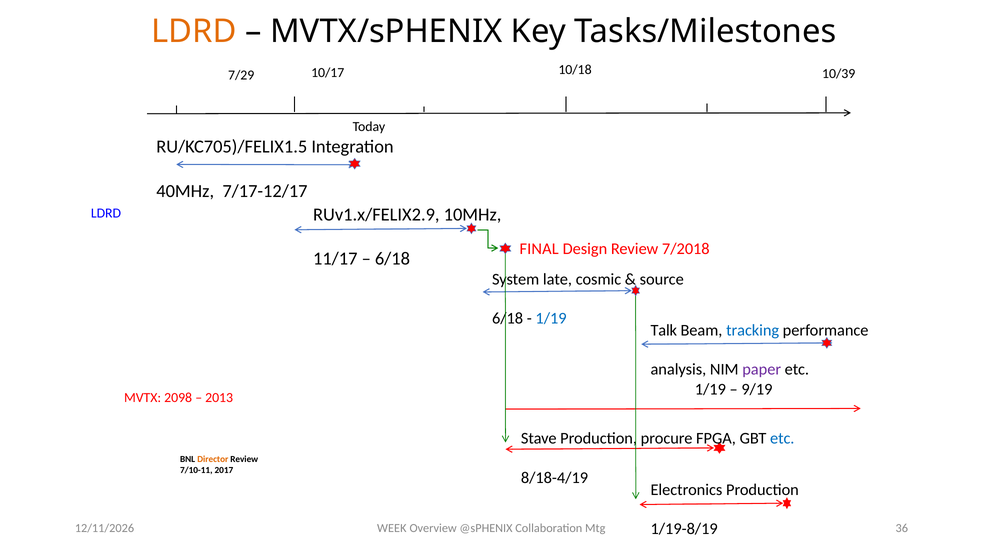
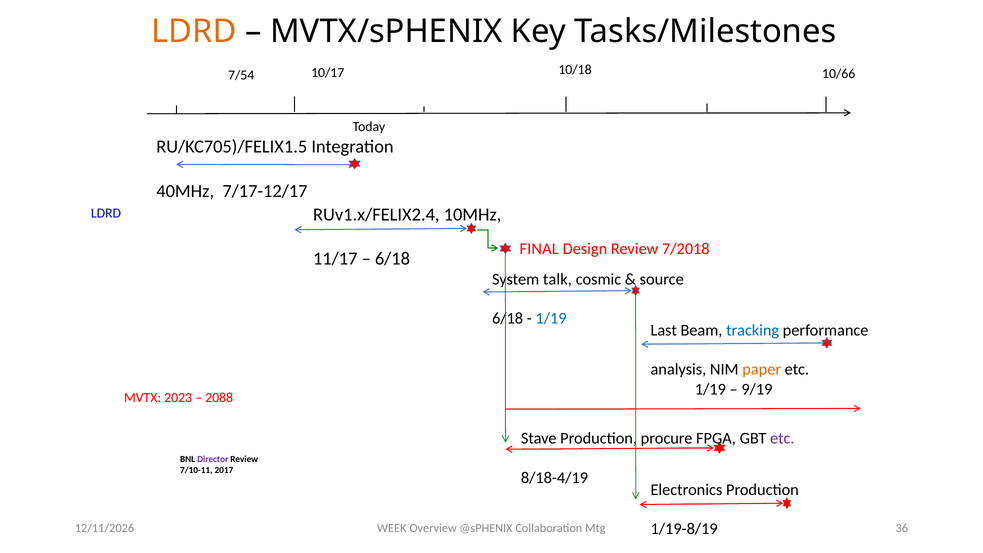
7/29: 7/29 -> 7/54 (241, 75)
10/39: 10/39 -> 10/66 (839, 74)
RUv1.x/FELIX2.9: RUv1.x/FELIX2.9 -> RUv1.x/FELIX2.4 (376, 215)
late: late -> talk (557, 279)
Talk: Talk -> Last (664, 330)
paper colour: purple -> orange (762, 369)
2098: 2098 -> 2023 (178, 398)
2013: 2013 -> 2088 (219, 398)
etc colour: blue -> purple (782, 439)
Director colour: orange -> purple (213, 459)
